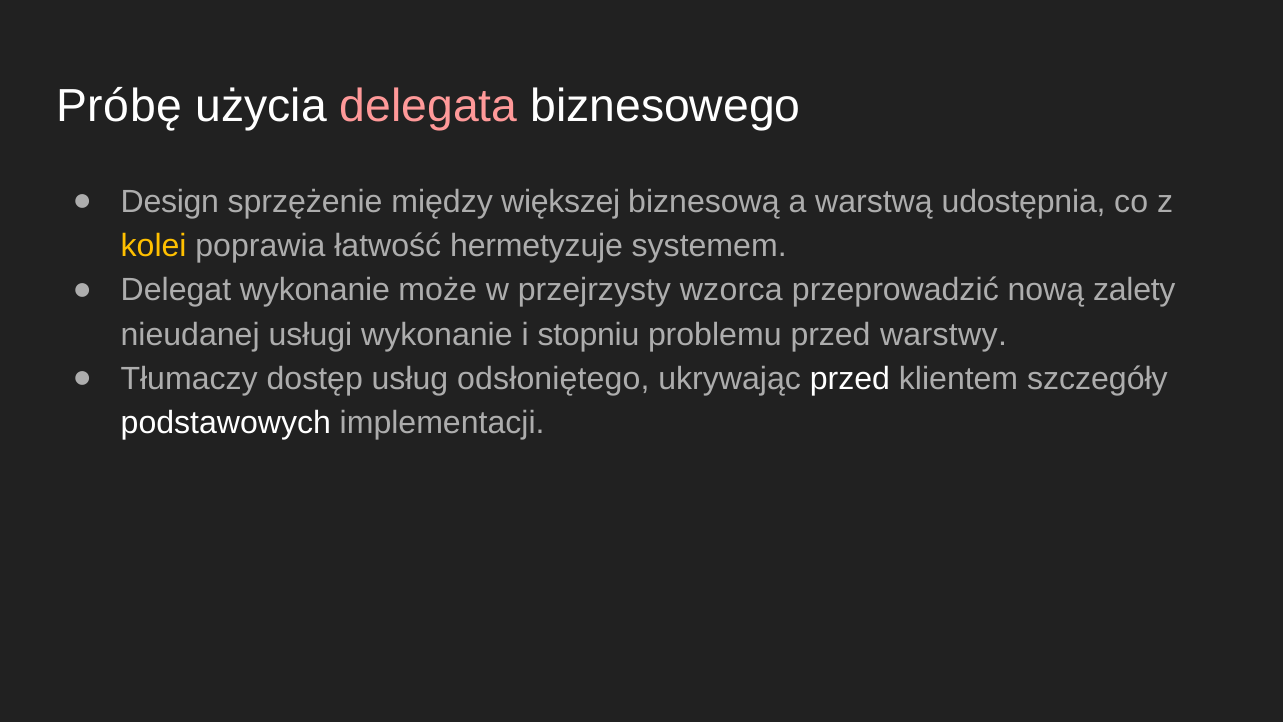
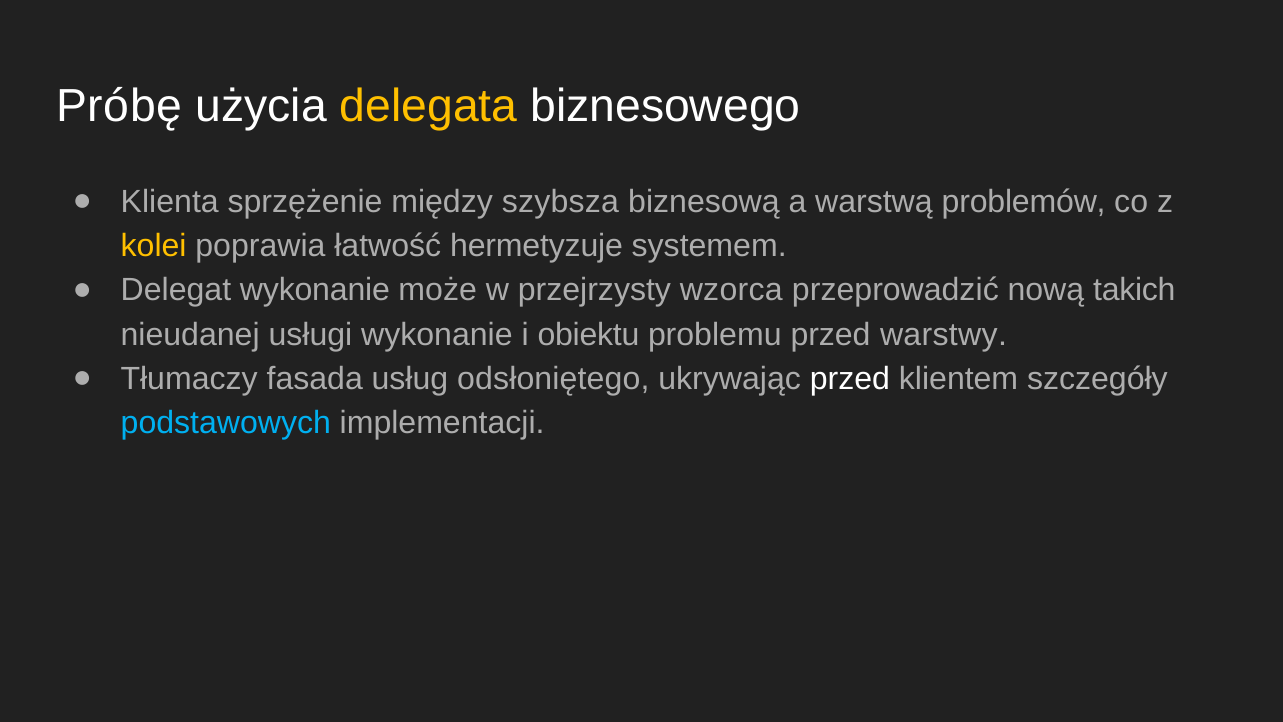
delegata colour: pink -> yellow (429, 106)
Design: Design -> Klienta (170, 202)
większej: większej -> szybsza (560, 202)
udostępnia: udostępnia -> problemów (1024, 202)
zalety: zalety -> takich (1134, 290)
stopniu: stopniu -> obiektu (588, 335)
dostęp: dostęp -> fasada (315, 379)
podstawowych colour: white -> light blue (226, 423)
